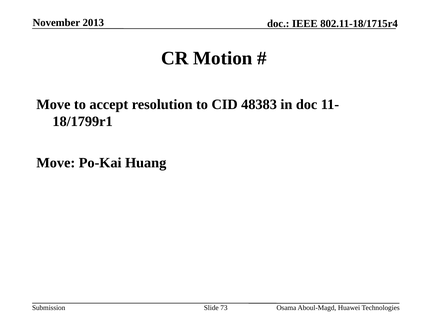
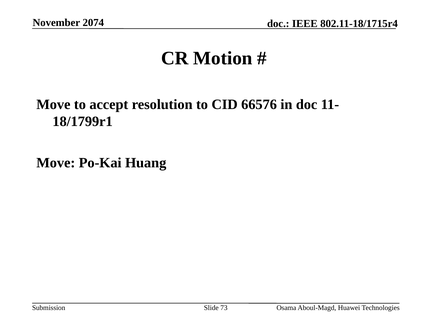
2013: 2013 -> 2074 (93, 23)
48383: 48383 -> 66576 (259, 104)
